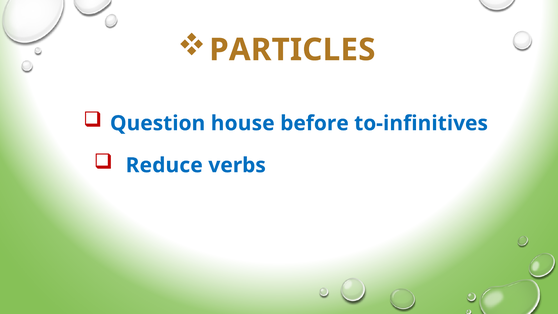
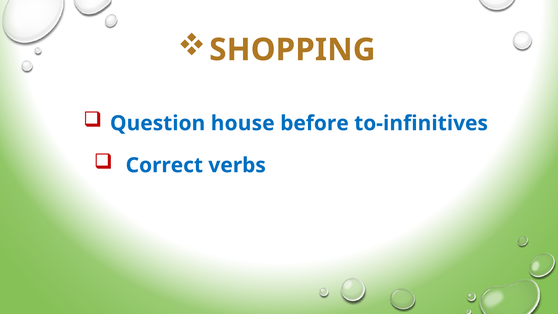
PARTICLES: PARTICLES -> SHOPPING (292, 50)
Reduce: Reduce -> Correct (164, 165)
